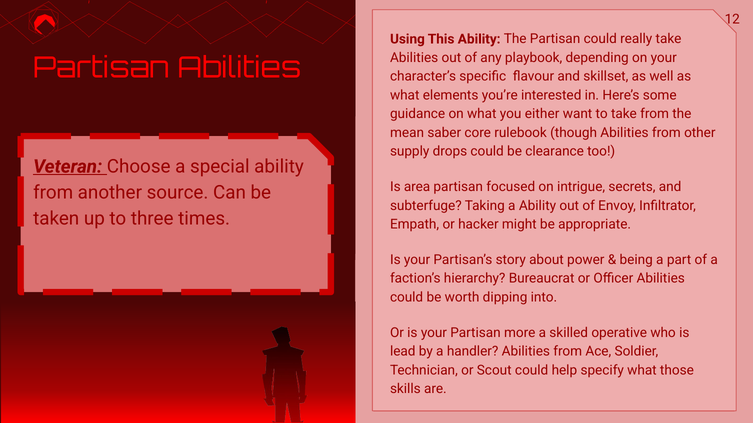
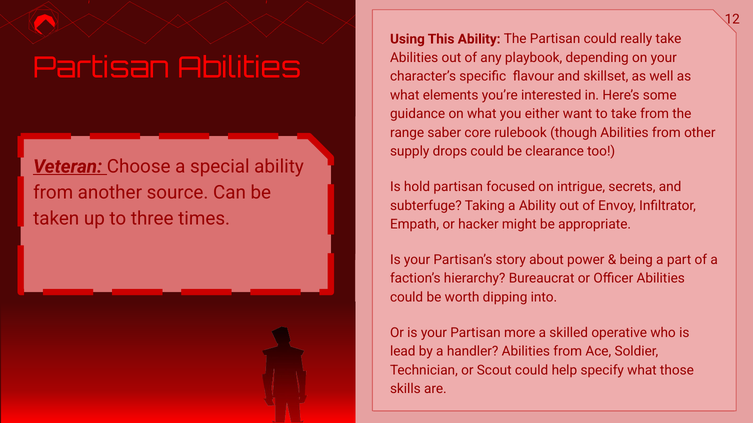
mean: mean -> range (407, 133)
area: area -> hold (417, 187)
